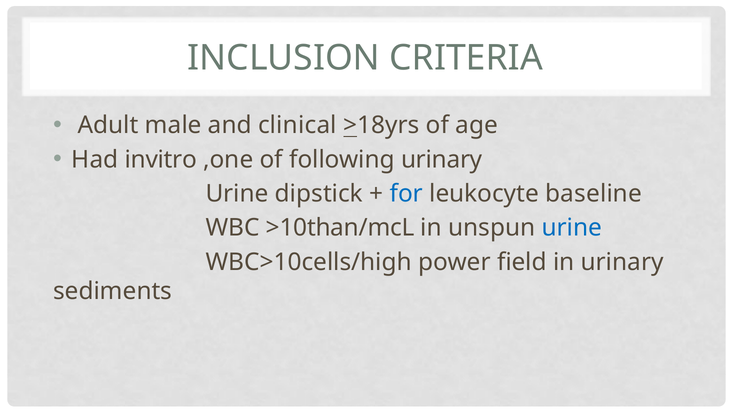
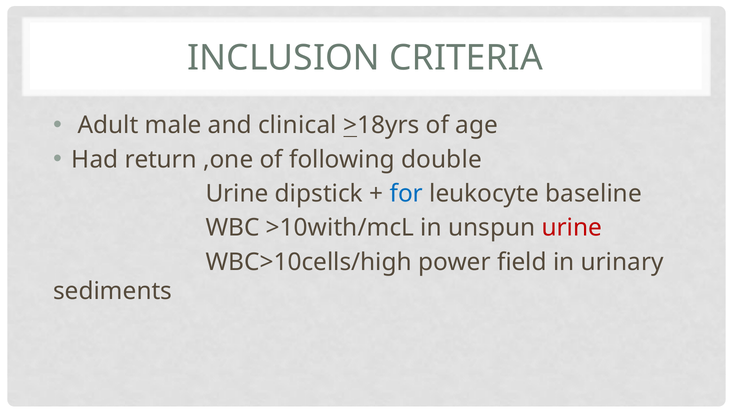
invitro: invitro -> return (161, 160)
following urinary: urinary -> double (442, 160)
>10than/mcL: >10than/mcL -> >10with/mcL (340, 228)
urine colour: blue -> red (572, 228)
